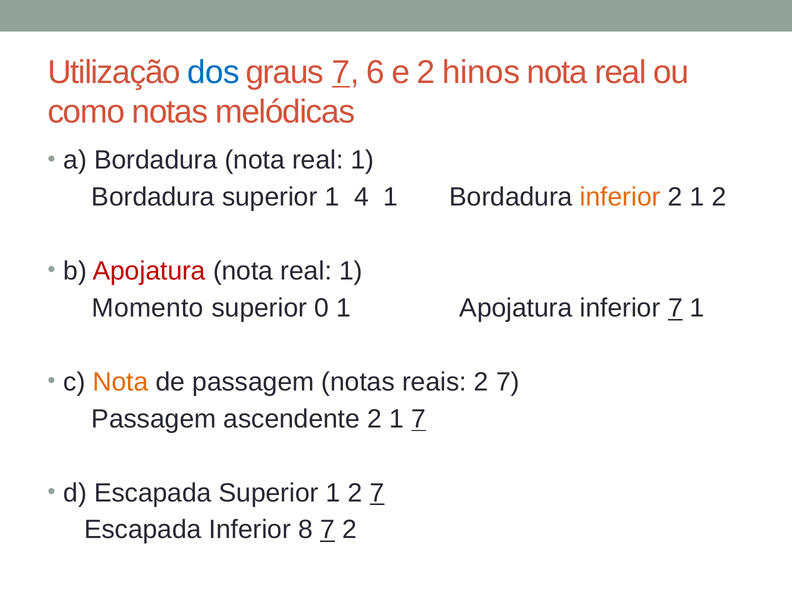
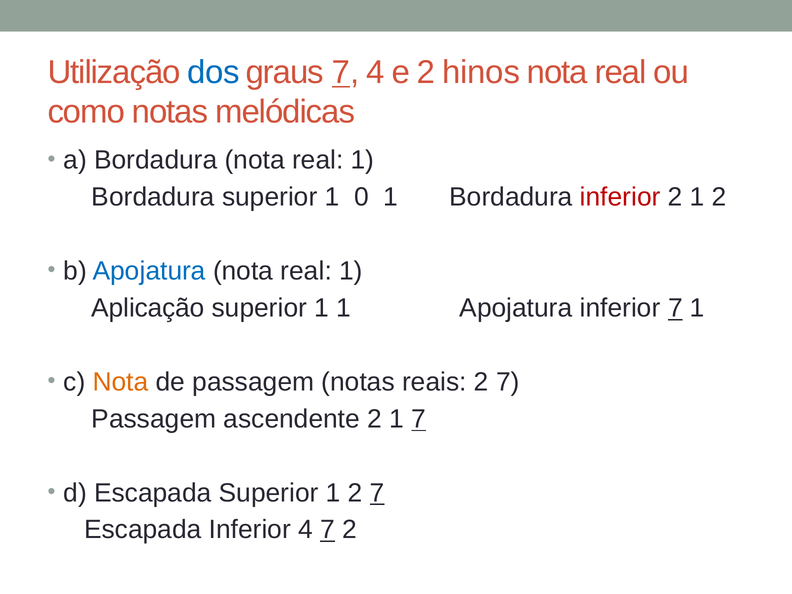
7 6: 6 -> 4 (375, 72)
4: 4 -> 0 (361, 197)
inferior colour: orange -> red (620, 197)
Apojatura colour: red -> blue (149, 271)
Momento: Momento -> Aplicação (148, 308)
0: 0 -> 1 (322, 308)
Inferior 8: 8 -> 4 (306, 530)
